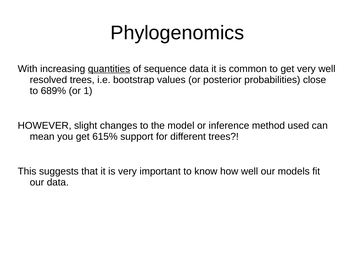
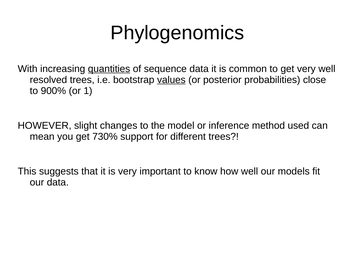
values underline: none -> present (171, 80)
689%: 689% -> 900% (53, 91)
615%: 615% -> 730% (105, 137)
